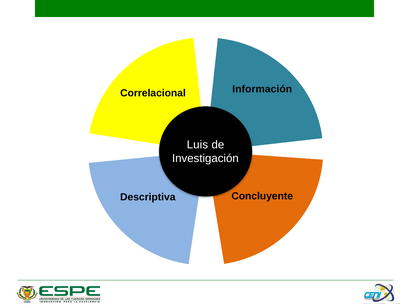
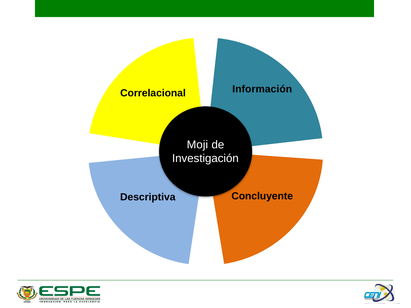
Luis: Luis -> Moji (197, 145)
